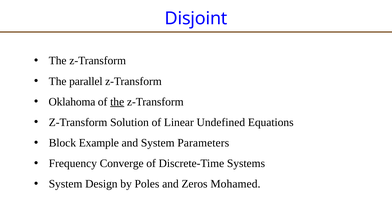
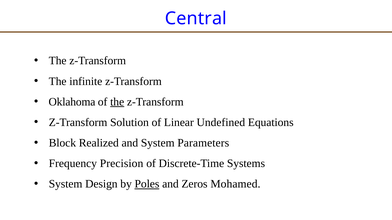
Disjoint: Disjoint -> Central (196, 19)
parallel: parallel -> infinite (86, 81)
Example: Example -> Realized (99, 143)
Converge: Converge -> Precision (122, 164)
Poles underline: none -> present (147, 184)
